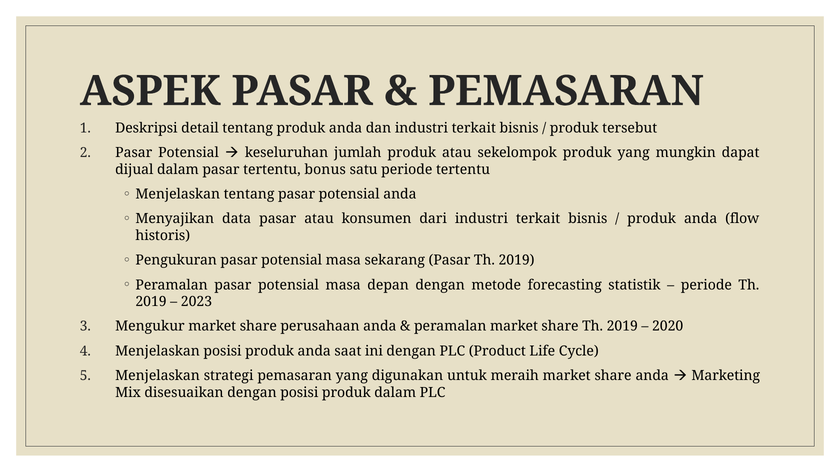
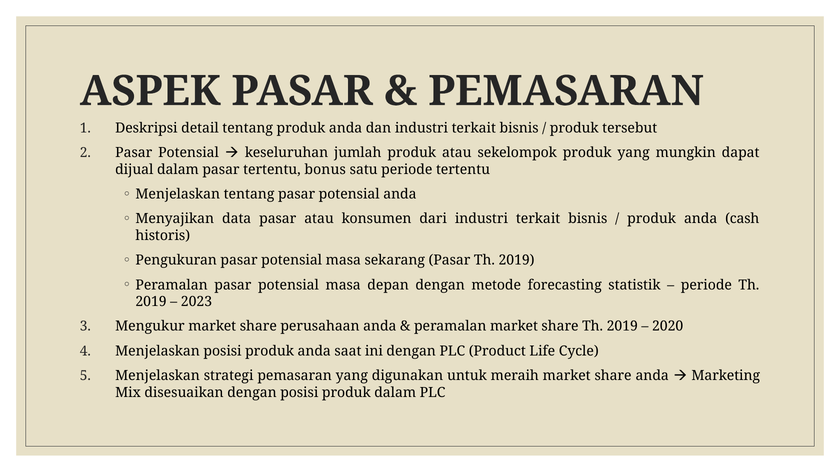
flow: flow -> cash (742, 219)
